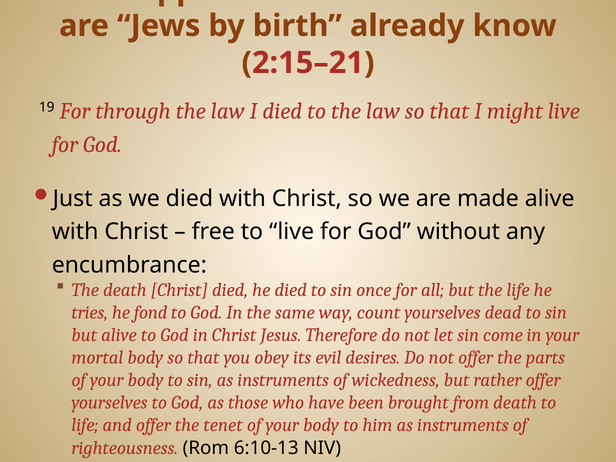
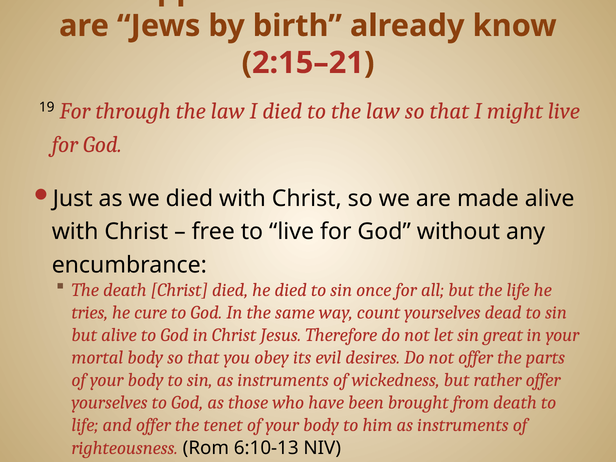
fond: fond -> cure (151, 312)
come: come -> great (503, 335)
